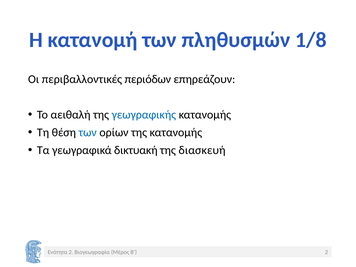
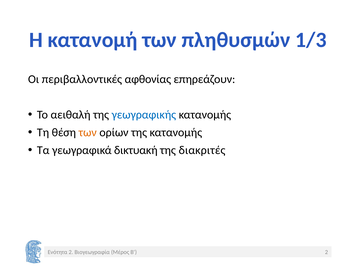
1/8: 1/8 -> 1/3 (311, 40)
περιόδων: περιόδων -> αφθονίας (148, 79)
των colour: blue -> orange (88, 132)
διασκευή: διασκευή -> διακριτές (202, 150)
